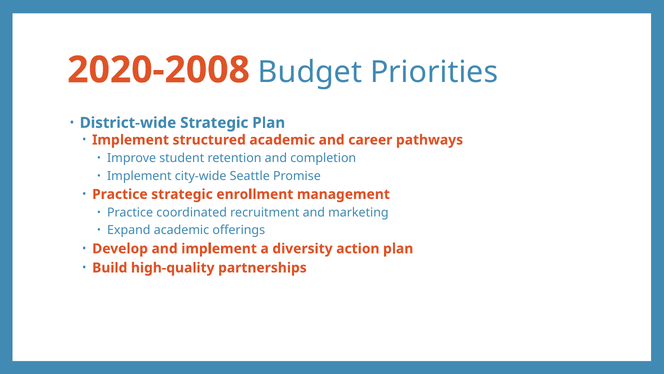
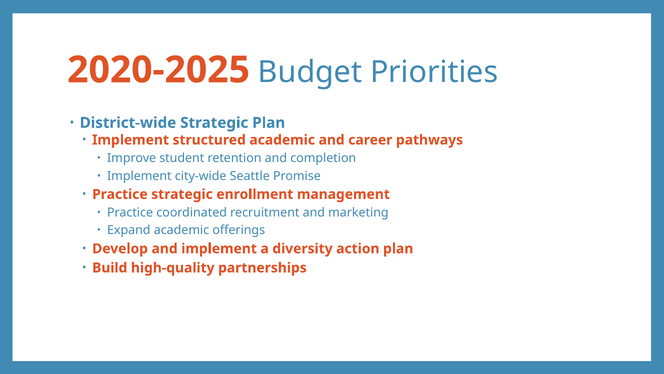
2020-2008: 2020-2008 -> 2020-2025 (159, 70)
